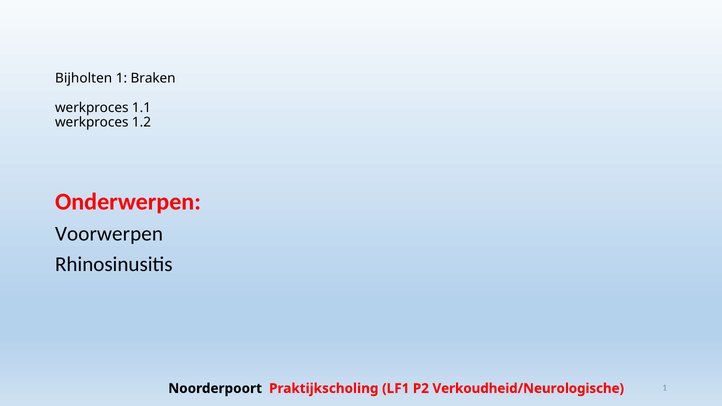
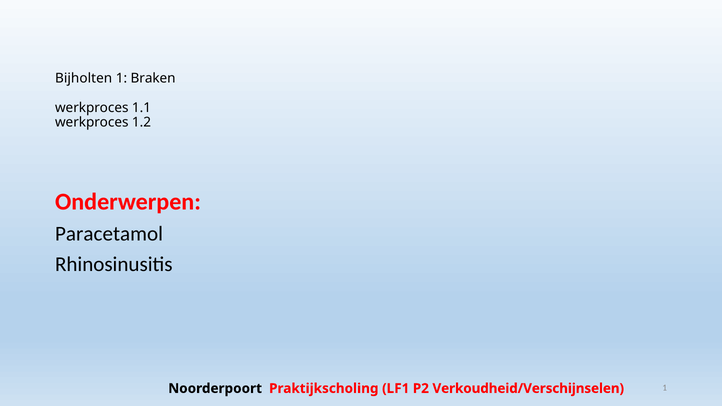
Voorwerpen: Voorwerpen -> Paracetamol (109, 234)
Verkoudheid/Neurologische: Verkoudheid/Neurologische -> Verkoudheid/Verschijnselen (528, 389)
